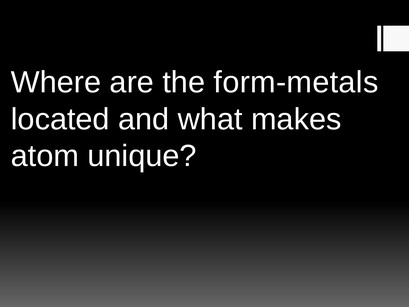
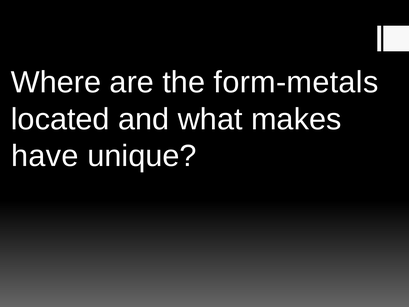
atom: atom -> have (45, 156)
